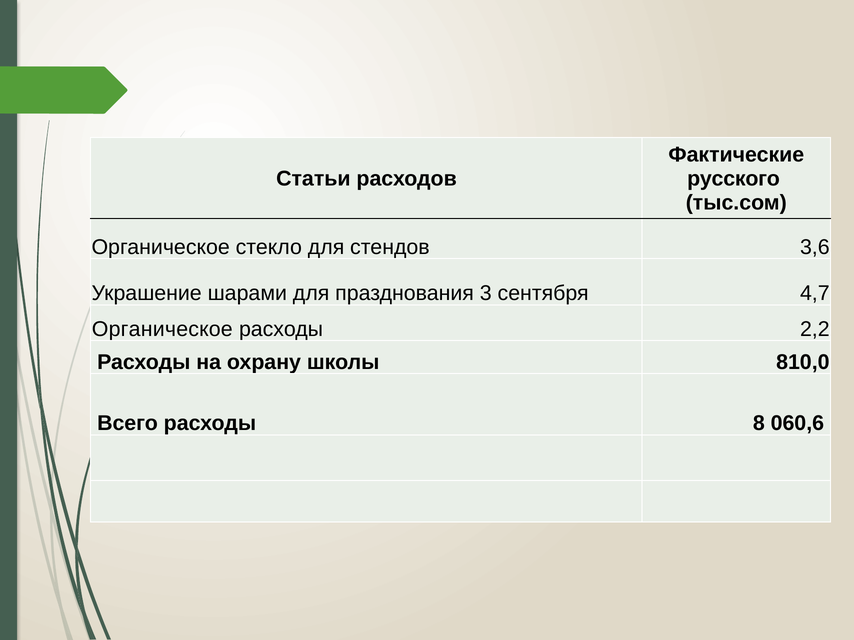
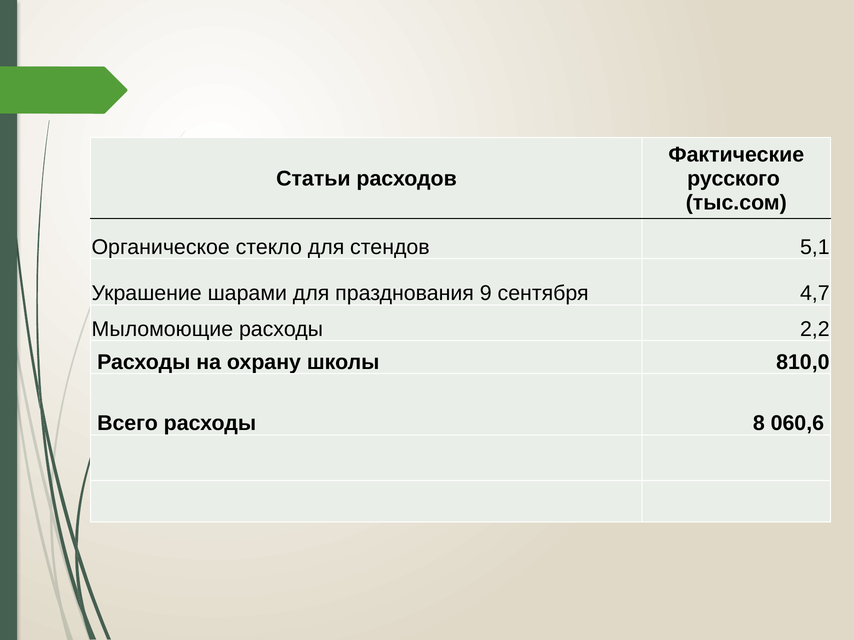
3,6: 3,6 -> 5,1 (815, 247)
3: 3 -> 9 (486, 293)
Органическое: Органическое -> Мыломоющие (162, 329)
